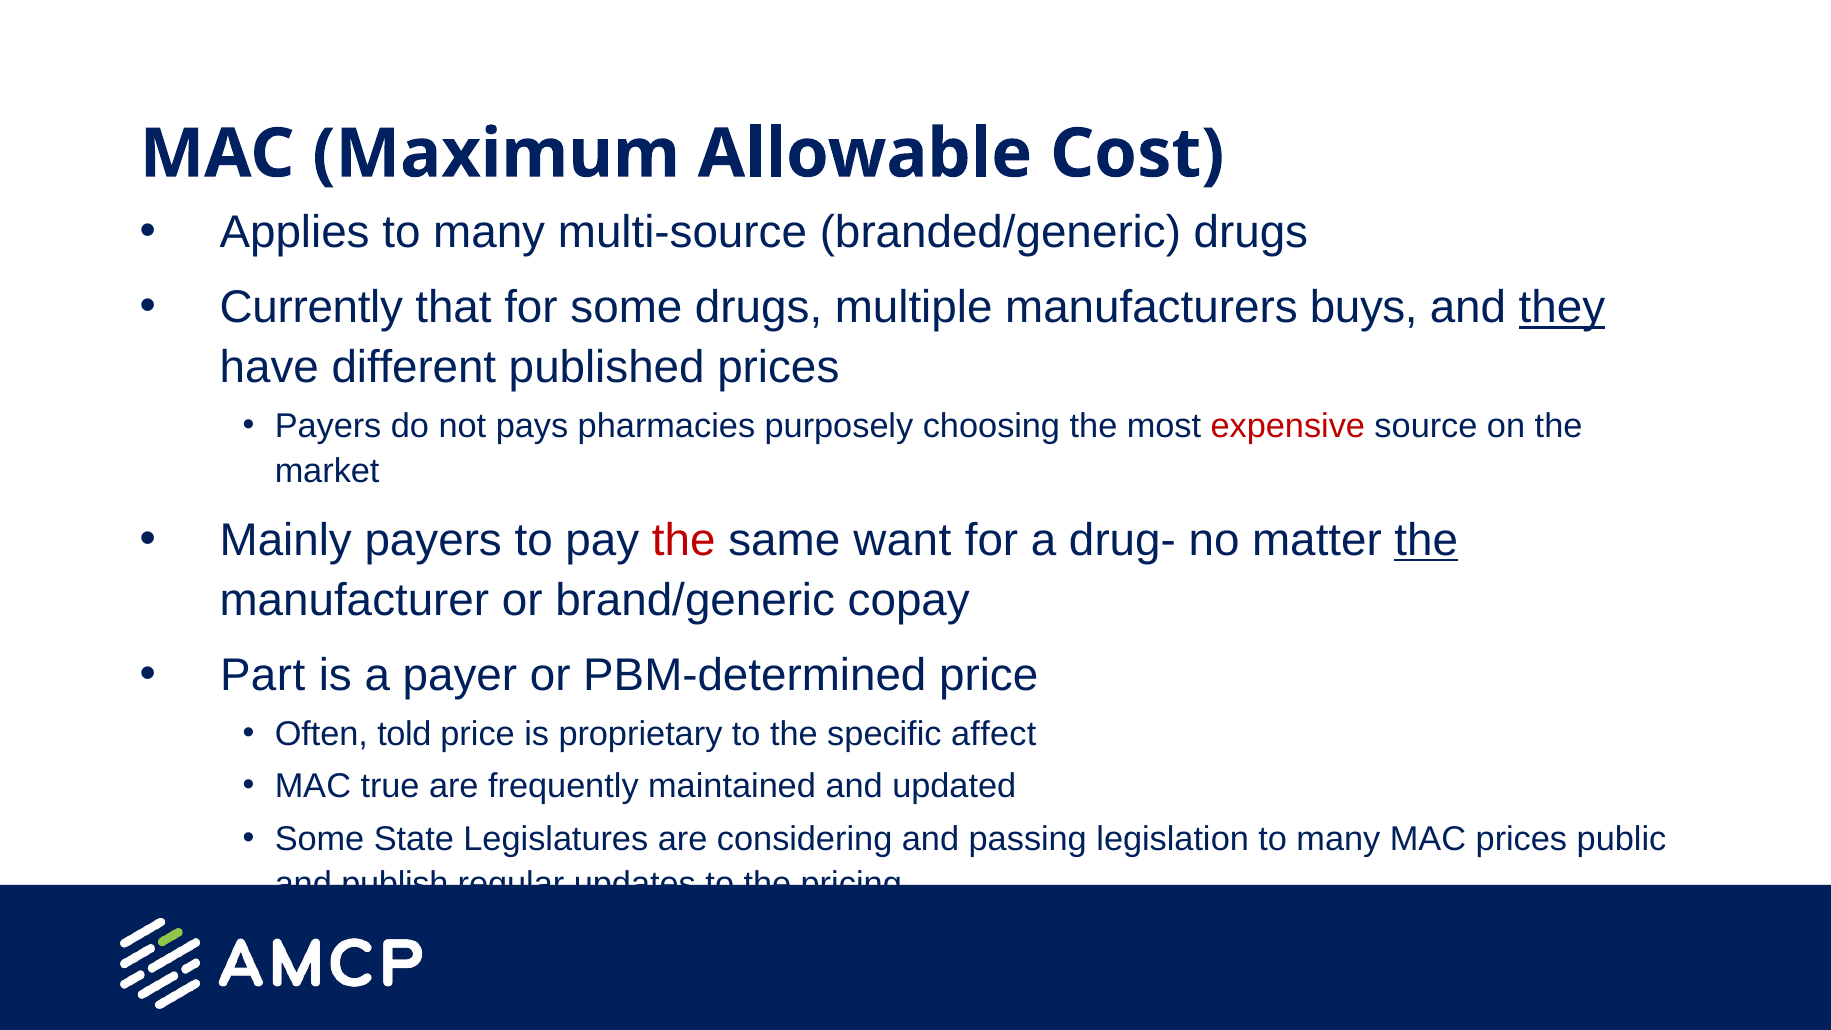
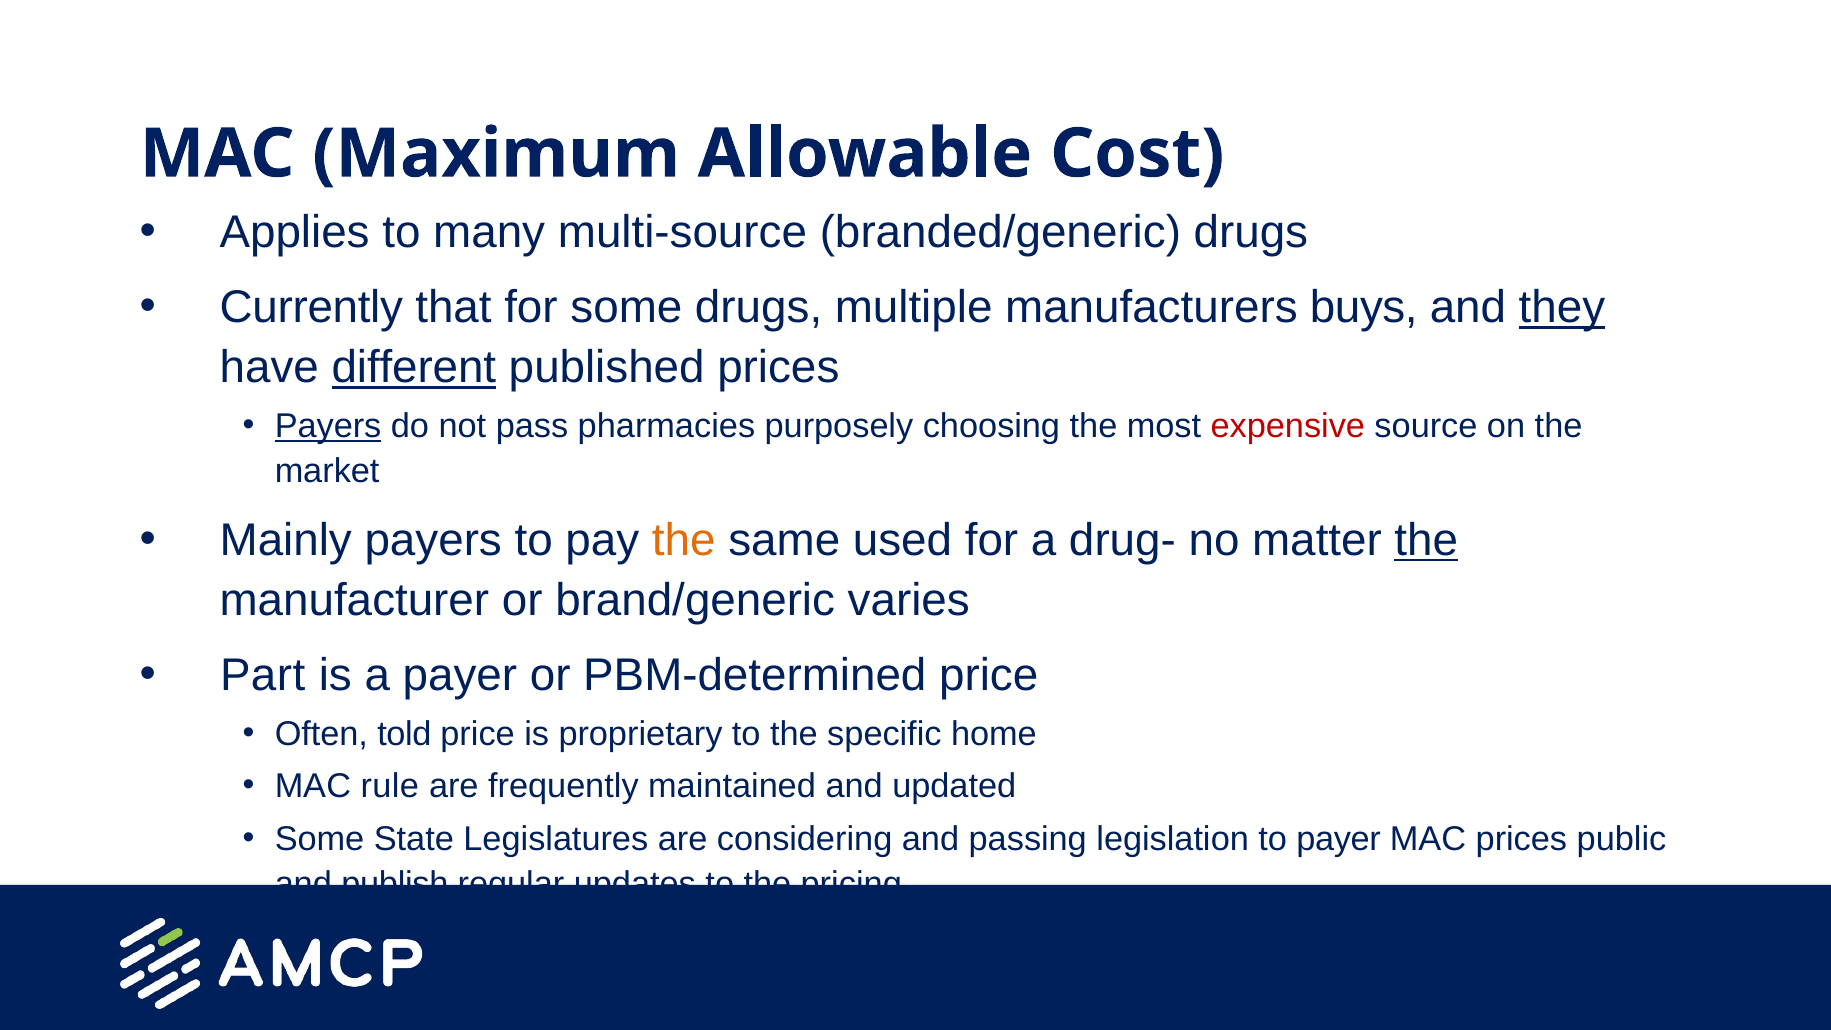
different underline: none -> present (414, 368)
Payers underline: none -> present (328, 426)
pays: pays -> pass (532, 426)
the colour: red -> orange (684, 540)
want: want -> used (903, 540)
copay: copay -> varies (909, 601)
affect: affect -> home (994, 734)
true: true -> rule (390, 786)
legislation to many: many -> payer (1339, 839)
